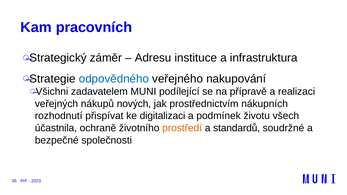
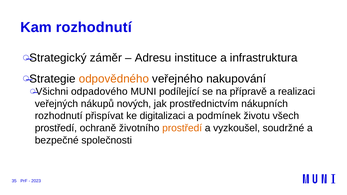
Kam pracovních: pracovních -> rozhodnutí (94, 27)
odpovědného colour: blue -> orange (114, 79)
zadavatelem: zadavatelem -> odpadového (99, 92)
účastnila: účastnila -> prostředí (56, 128)
standardů: standardů -> vyzkoušel (237, 128)
